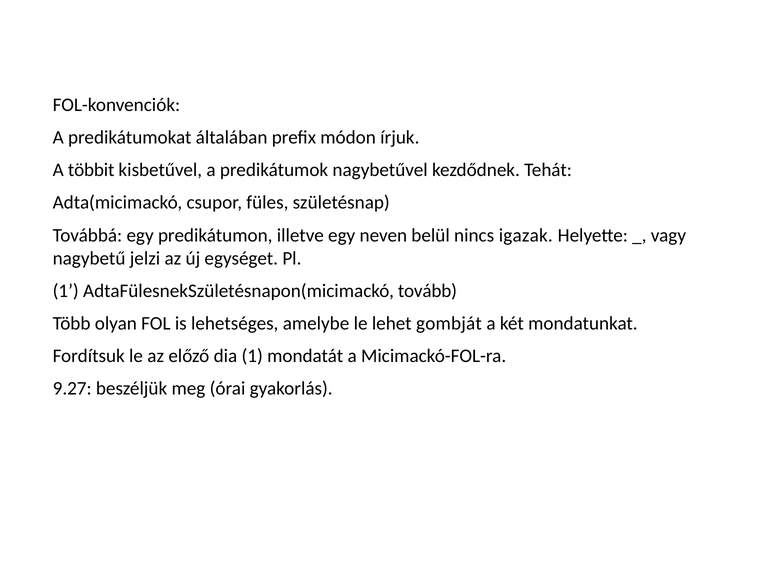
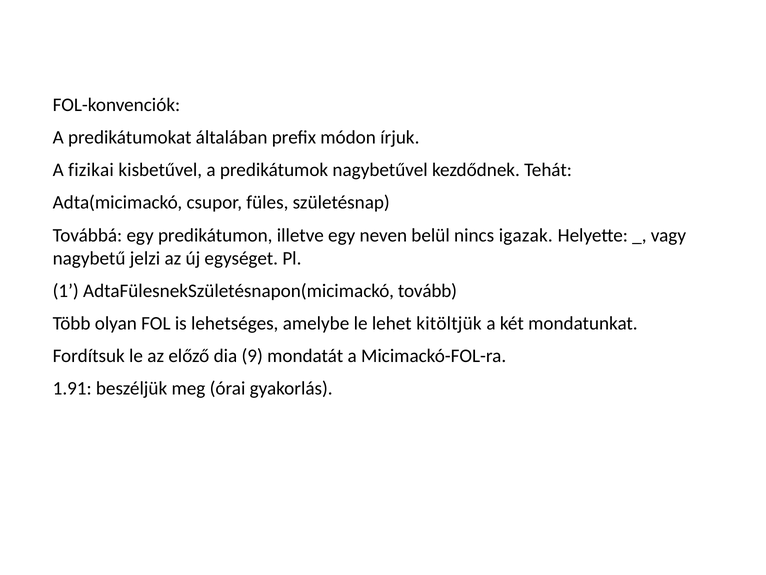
többit: többit -> fizikai (91, 170)
gombját: gombját -> kitöltjük (449, 323)
dia 1: 1 -> 9 (252, 356)
9.27: 9.27 -> 1.91 (72, 388)
